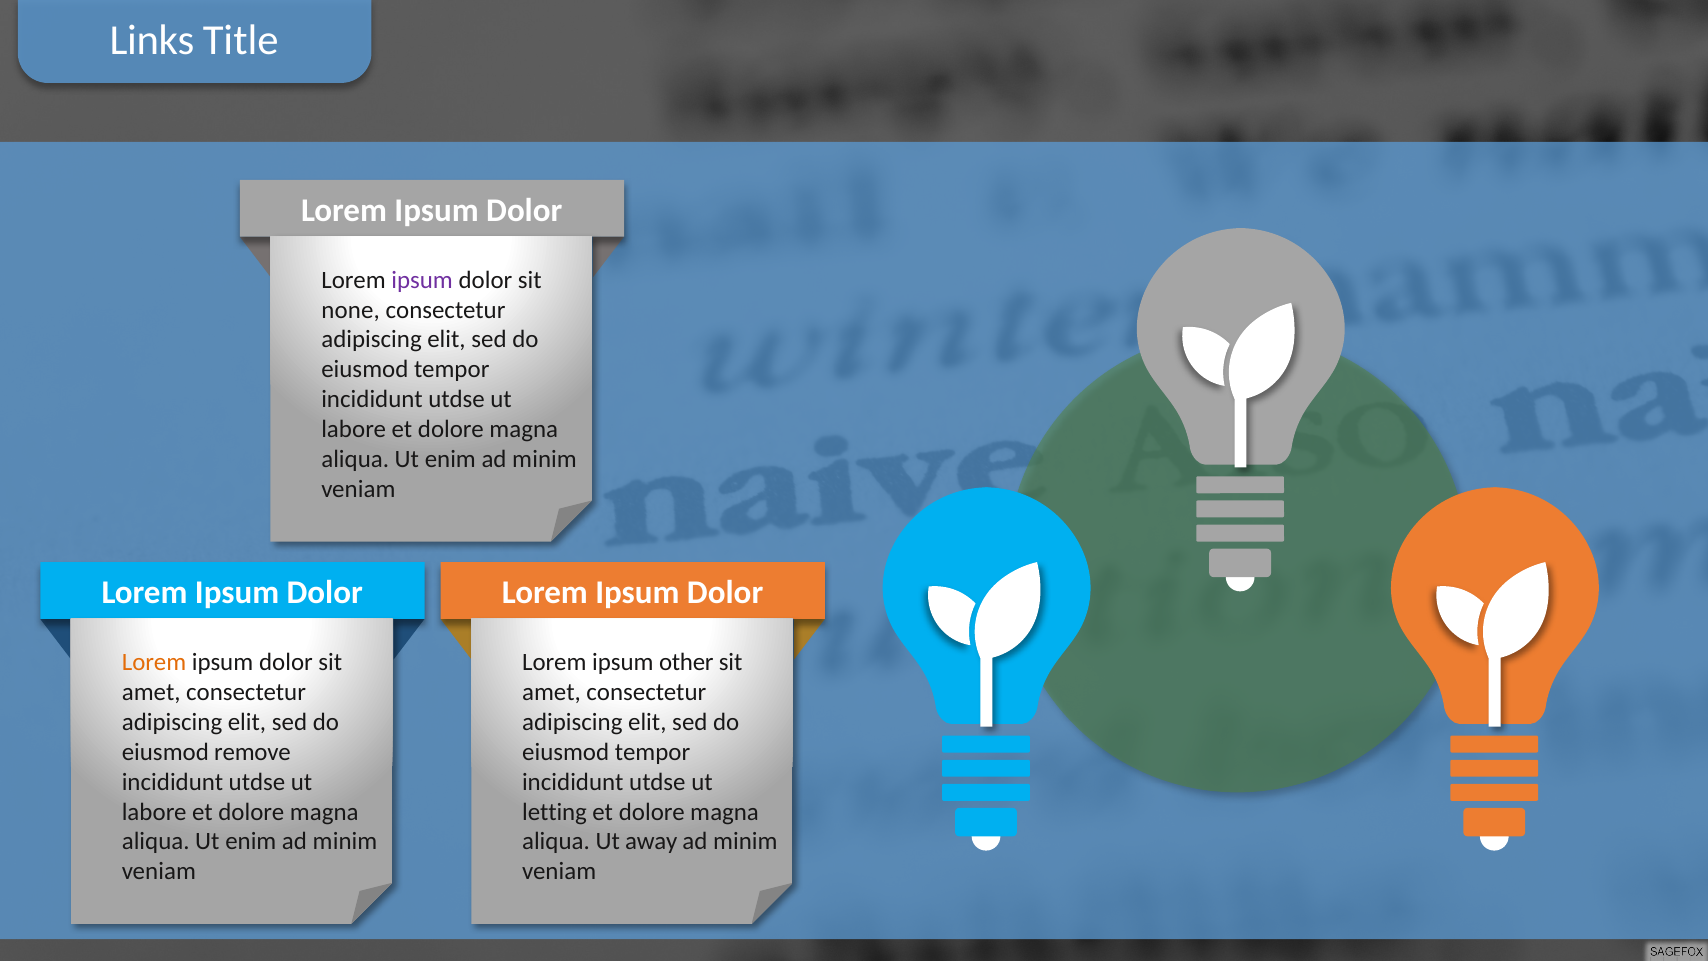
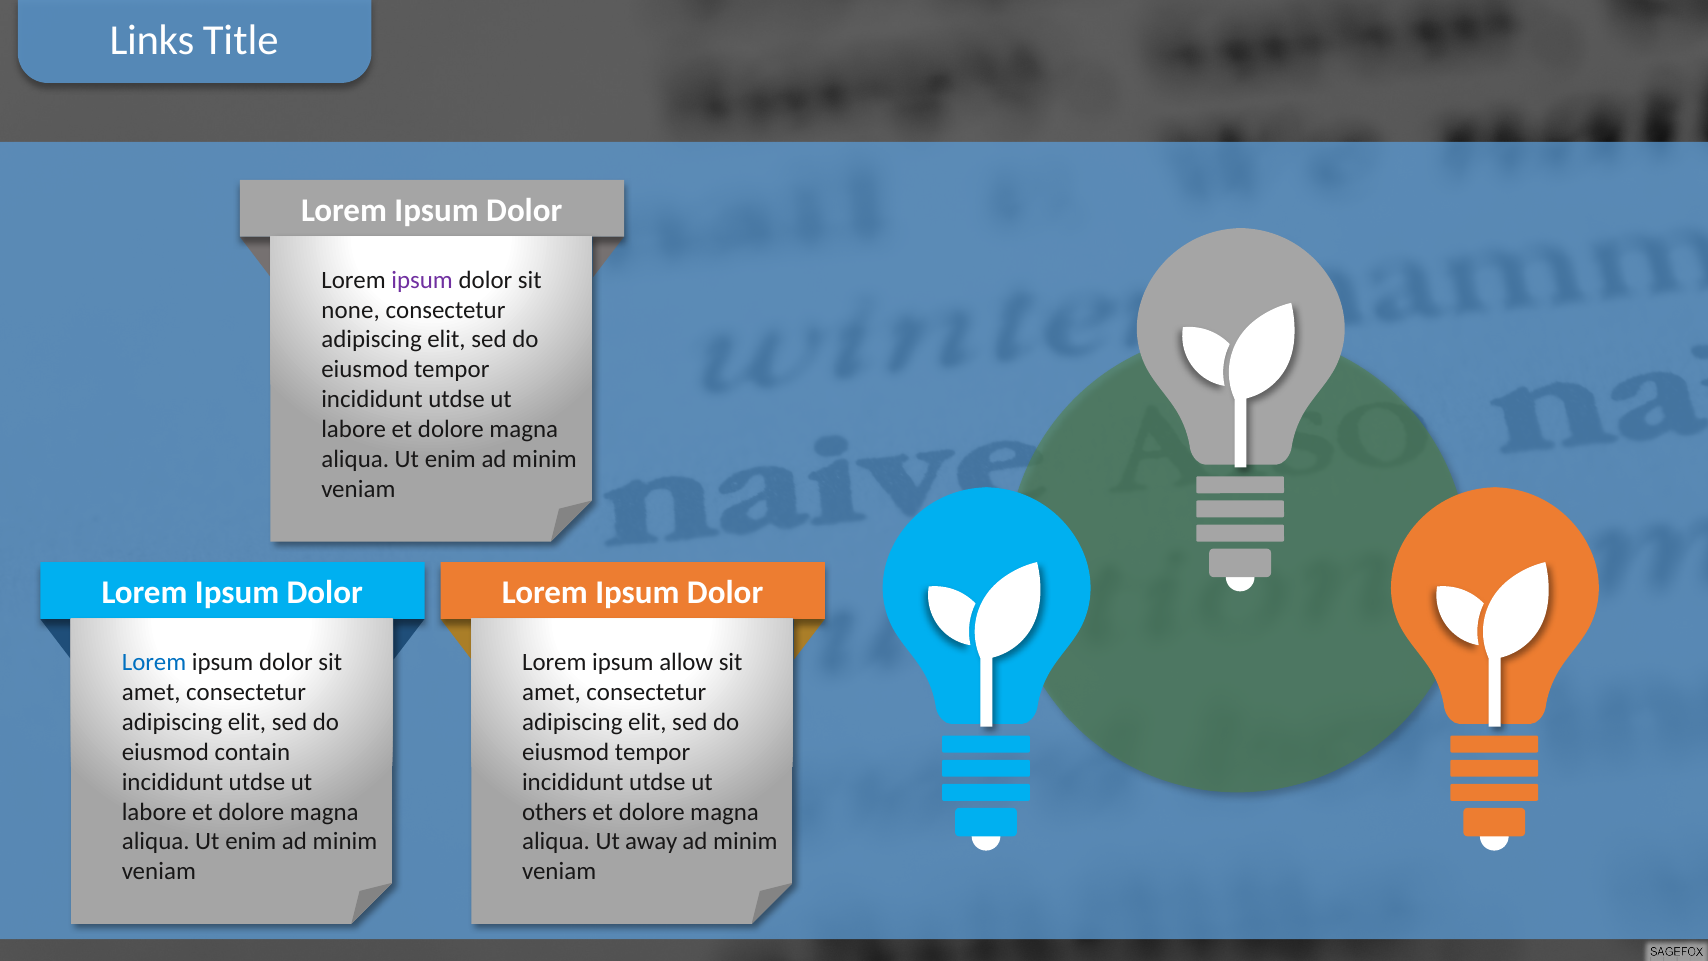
Lorem colour: orange -> blue (154, 662)
other: other -> allow (686, 662)
remove: remove -> contain (252, 752)
letting: letting -> others (555, 812)
